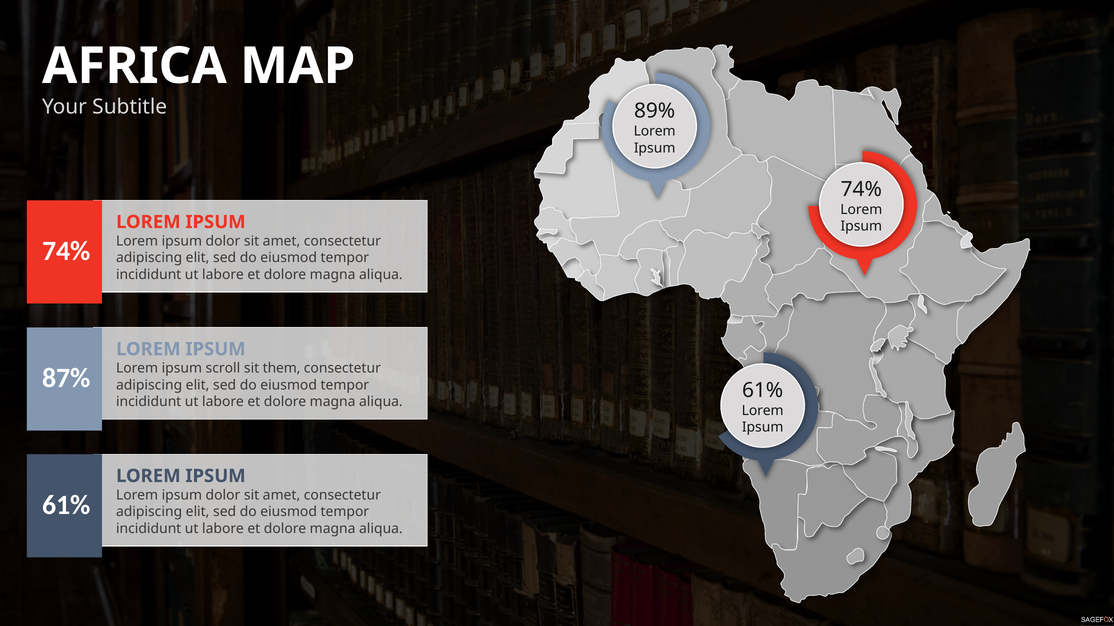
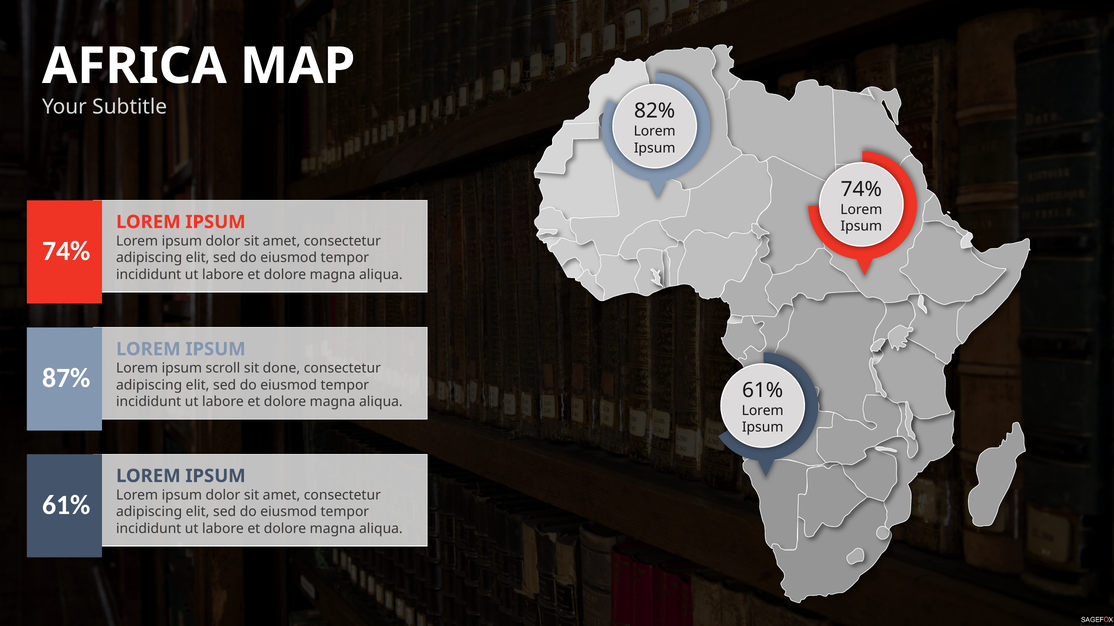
89%: 89% -> 82% (655, 111)
them: them -> done (281, 369)
